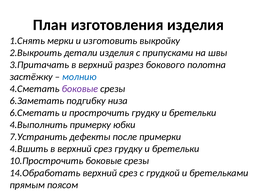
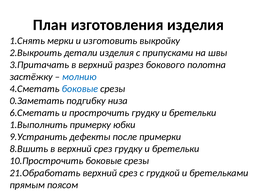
боковые colour: purple -> blue (80, 89)
6.Заметать: 6.Заметать -> 0.Заметать (37, 101)
4.Выполнить: 4.Выполнить -> 1.Выполнить (39, 125)
7.Устранить: 7.Устранить -> 9.Устранить (38, 137)
4.Вшить: 4.Вшить -> 8.Вшить (29, 149)
14.Обработать: 14.Обработать -> 21.Обработать (45, 173)
